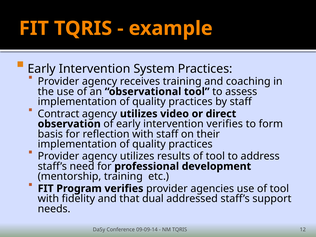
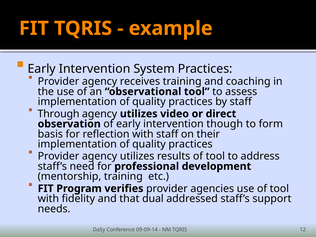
Contract: Contract -> Through (59, 114)
intervention verifies: verifies -> though (225, 124)
